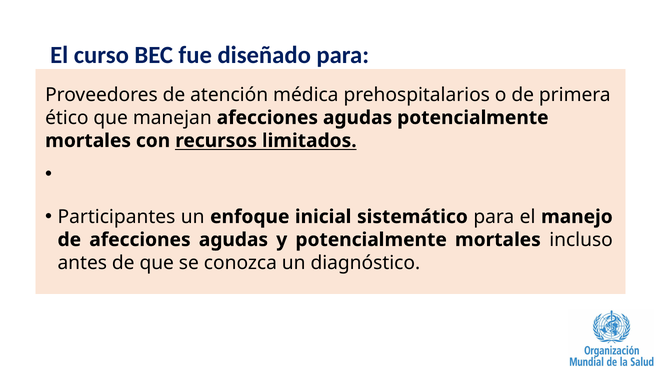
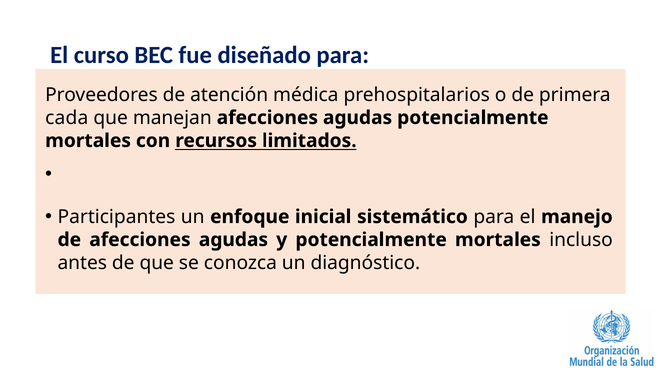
ético: ético -> cada (67, 118)
